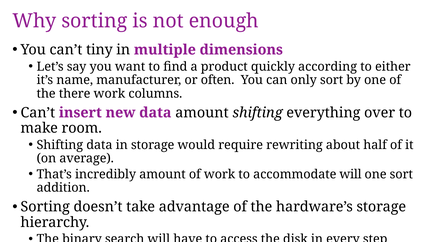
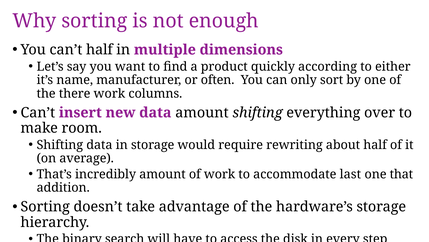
can’t tiny: tiny -> half (99, 50)
accommodate will: will -> last (350, 174)
one sort: sort -> that (401, 174)
